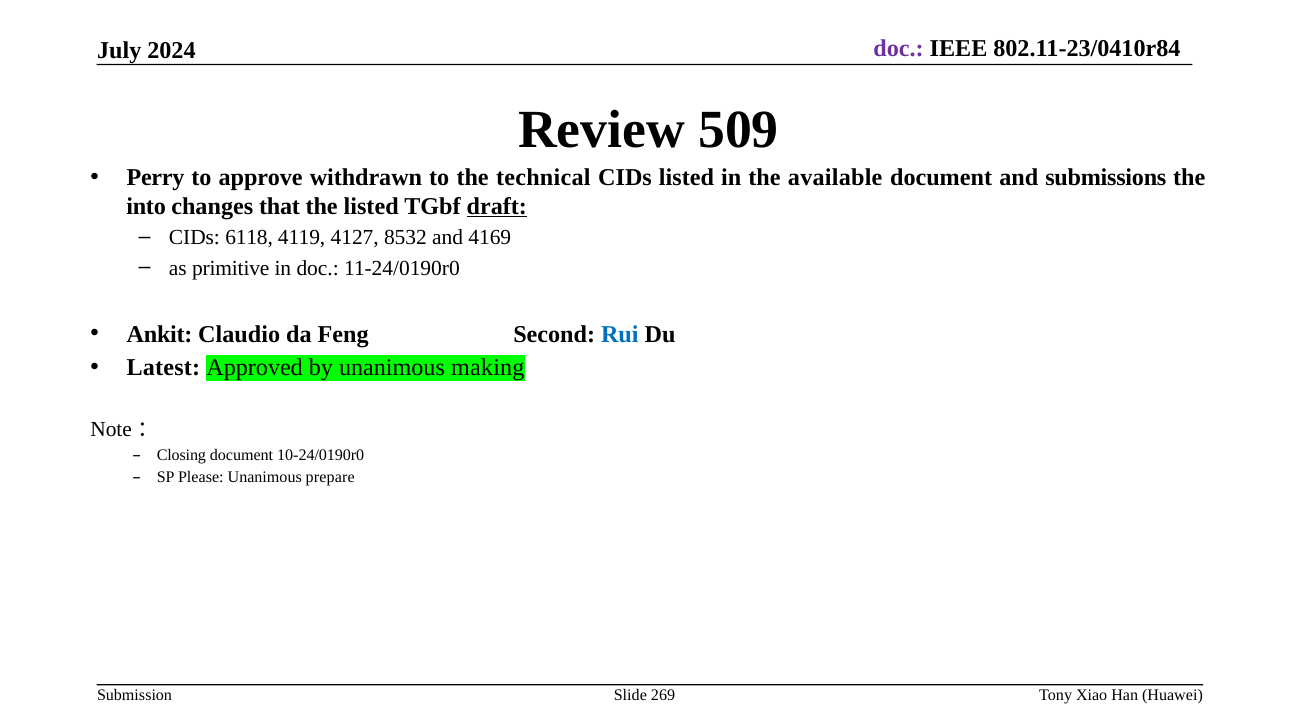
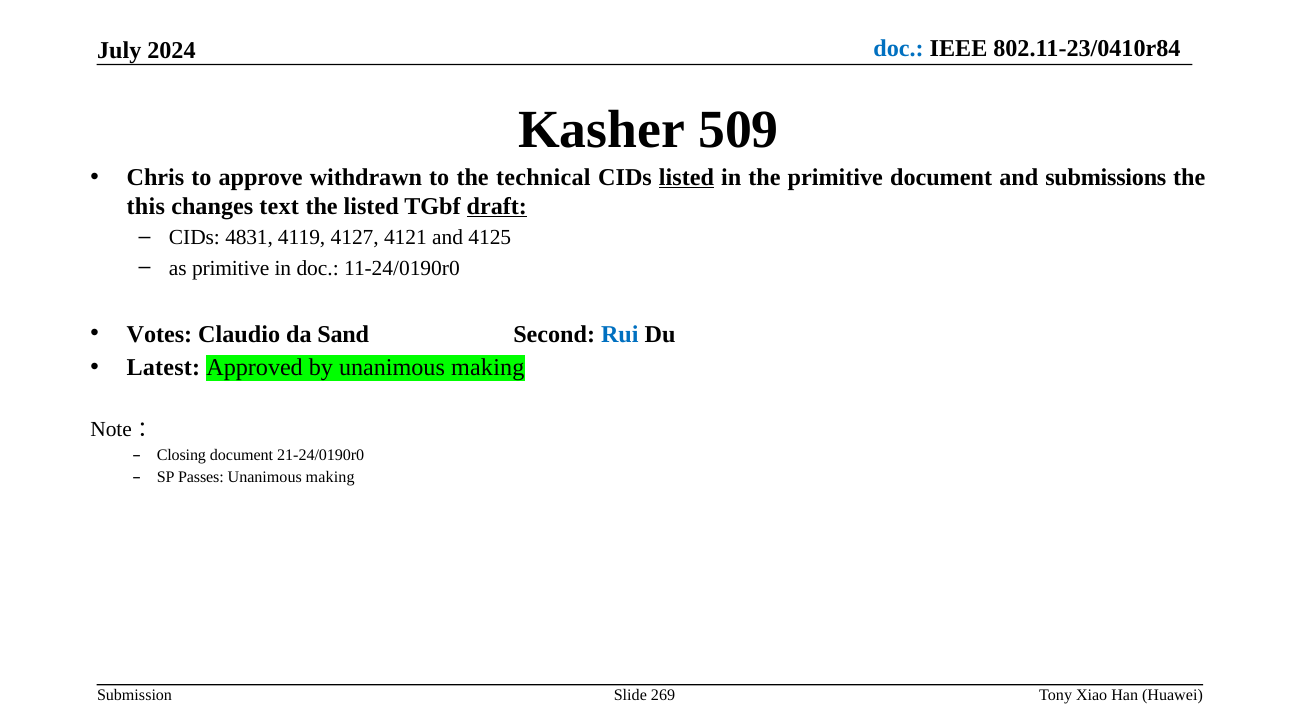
doc colour: purple -> blue (898, 49)
Review: Review -> Kasher (601, 129)
Perry: Perry -> Chris (155, 177)
listed underline: none -> present (687, 177)
the available: available -> primitive (835, 177)
into: into -> this (146, 206)
that: that -> text (279, 206)
6118: 6118 -> 4831 (249, 238)
8532: 8532 -> 4121 (405, 238)
4169: 4169 -> 4125 (490, 238)
Ankit: Ankit -> Votes (159, 334)
Feng: Feng -> Sand (343, 334)
10-24/0190r0: 10-24/0190r0 -> 21-24/0190r0 (321, 455)
Please: Please -> Passes (201, 478)
prepare: prepare -> making (330, 478)
